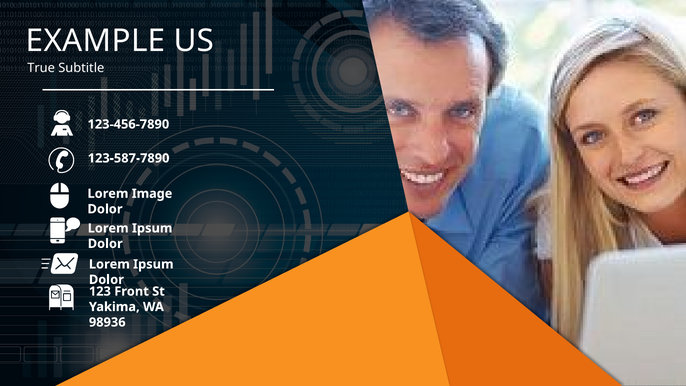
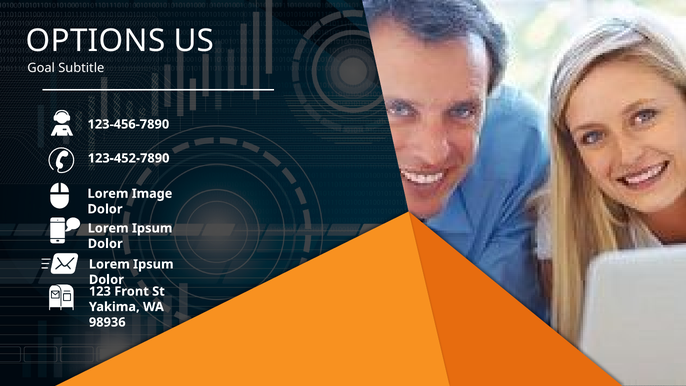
EXAMPLE: EXAMPLE -> OPTIONS (96, 41)
True: True -> Goal (41, 68)
123-587-7890: 123-587-7890 -> 123-452-7890 (129, 158)
